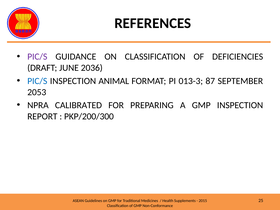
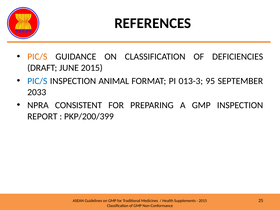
PIC/S colour: purple -> orange (37, 57)
JUNE 2036: 2036 -> 2015 (92, 68)
87: 87 -> 95 (210, 81)
2053: 2053 -> 2033 (37, 92)
CALIBRATED: CALIBRATED -> CONSISTENT (79, 105)
PKP/200/300: PKP/200/300 -> PKP/200/399 (89, 116)
